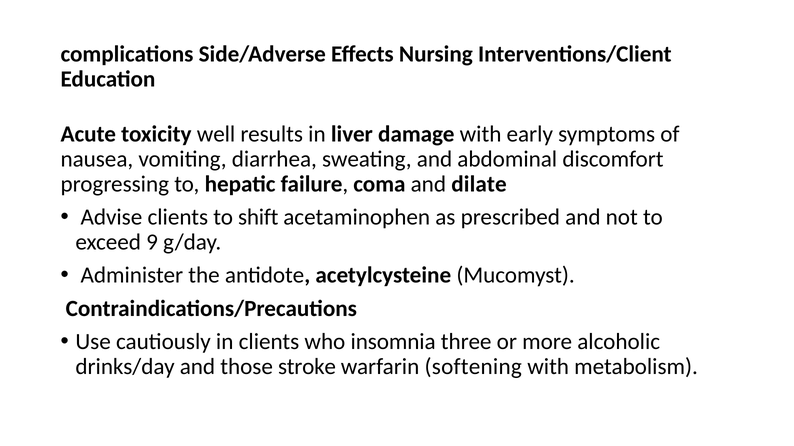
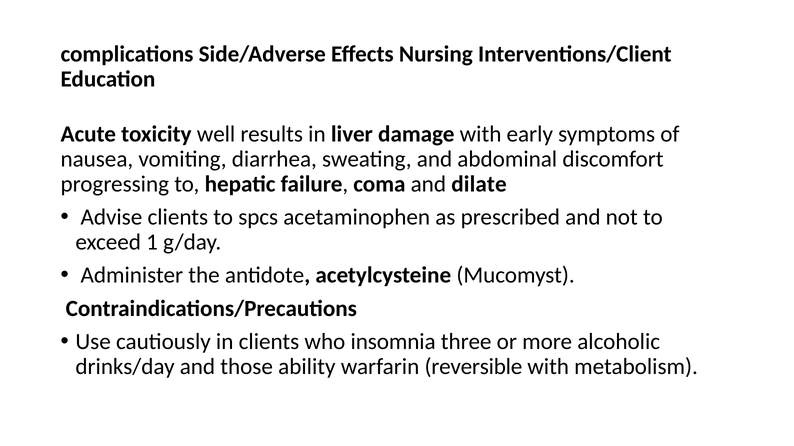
shift: shift -> spcs (258, 217)
9: 9 -> 1 (152, 242)
stroke: stroke -> ability (307, 367)
softening: softening -> reversible (473, 367)
